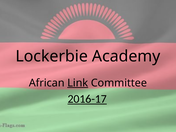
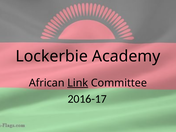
2016-17 underline: present -> none (87, 99)
